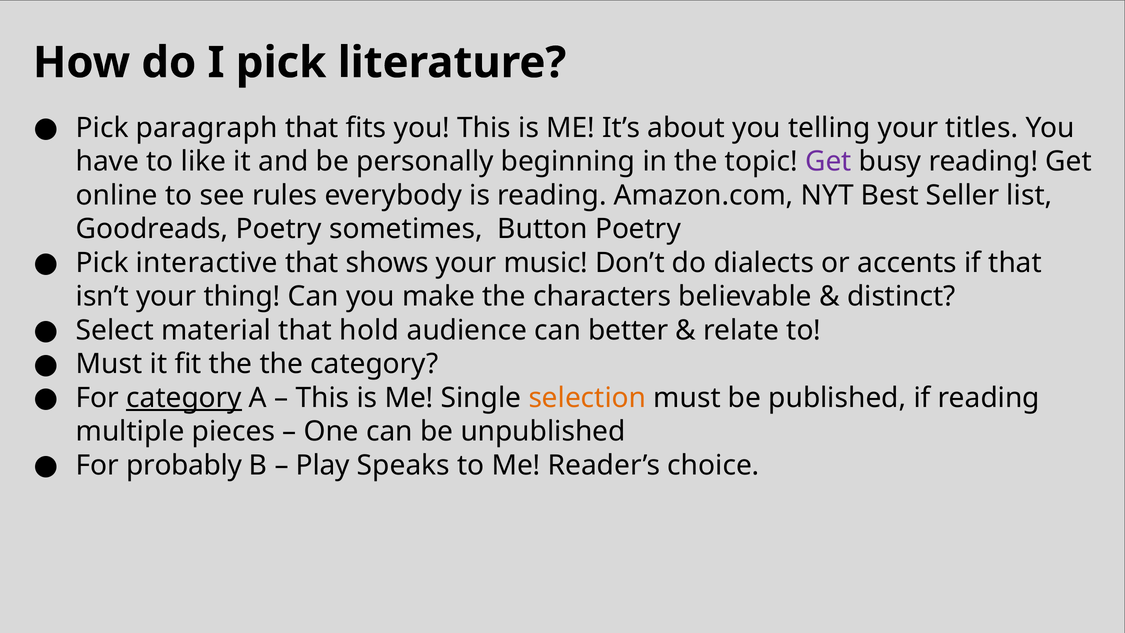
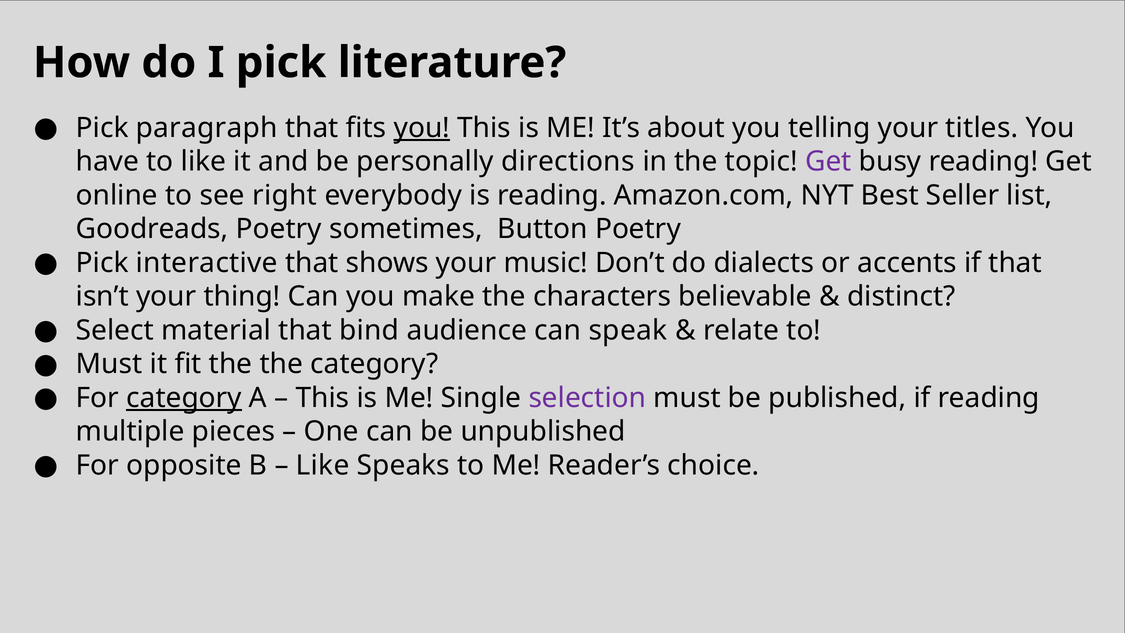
you underline: none -> present (422, 128)
beginning: beginning -> directions (568, 162)
rules: rules -> right (285, 195)
hold: hold -> bind (369, 330)
better: better -> speak (628, 330)
selection colour: orange -> purple (587, 398)
probably: probably -> opposite (184, 465)
Play: Play -> Like (323, 465)
